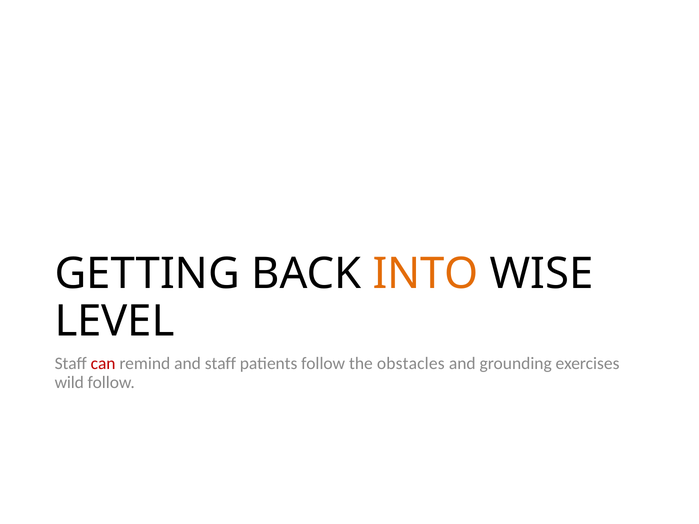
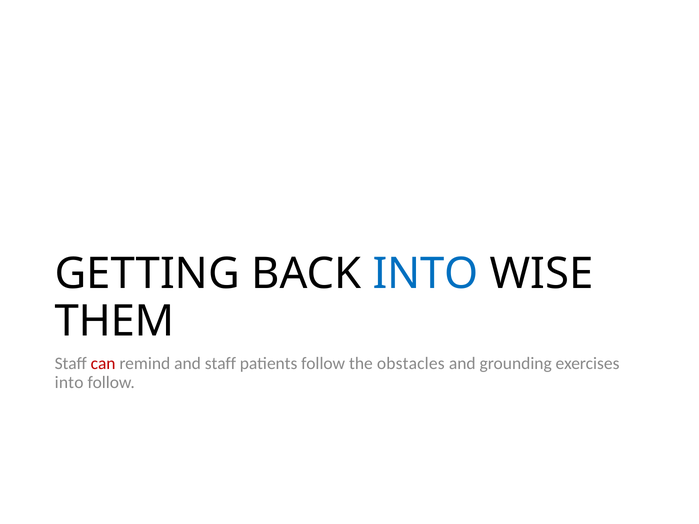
INTO colour: orange -> blue (426, 274)
LEVEL: LEVEL -> THEM (115, 321)
wild: wild -> into (69, 383)
